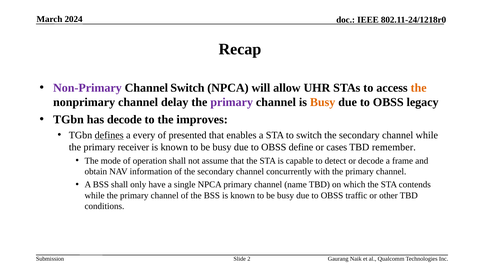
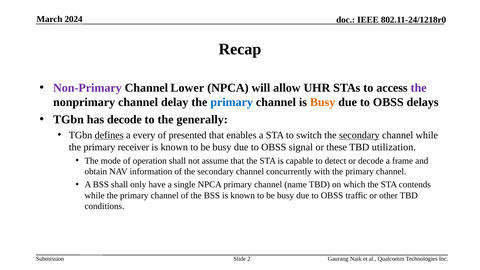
Channel Switch: Switch -> Lower (187, 88)
the colour: orange -> purple (419, 88)
primary colour: purple -> blue (232, 102)
legacy: legacy -> delays (423, 102)
improves: improves -> generally (202, 120)
secondary underline: none -> present (359, 135)
define: define -> signal (301, 147)
cases: cases -> these (337, 147)
remember: remember -> utilization (394, 147)
